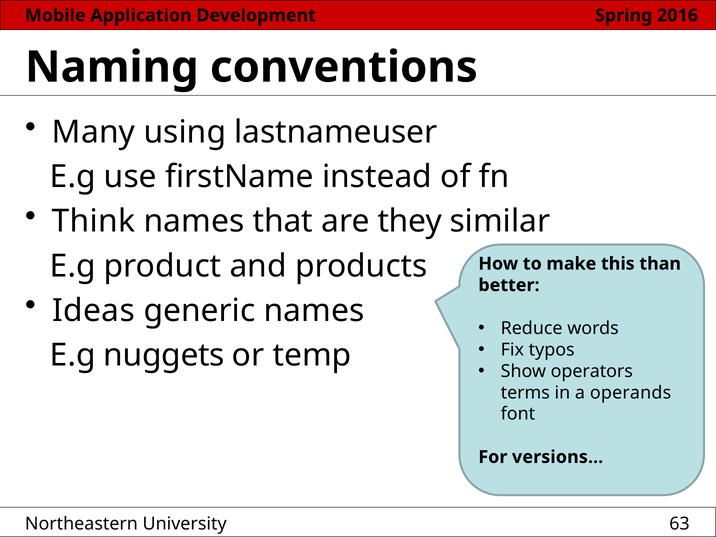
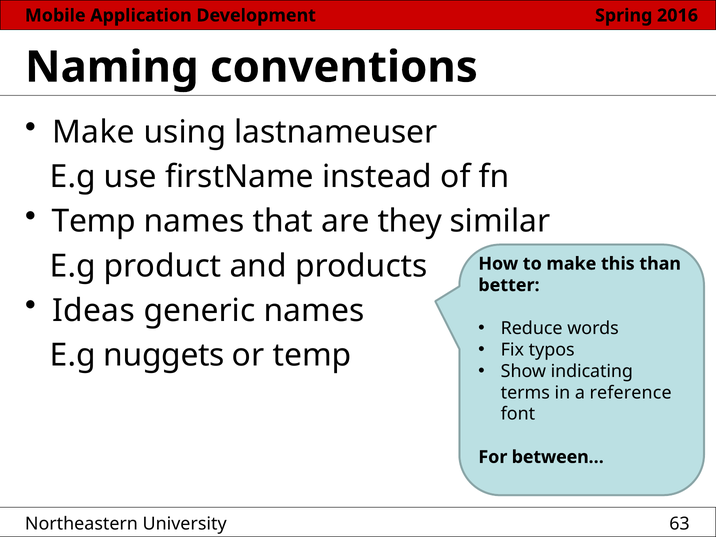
Many: Many -> Make (94, 132)
Think: Think -> Temp (94, 221)
operators: operators -> indicating (592, 371)
operands: operands -> reference (631, 393)
versions…: versions… -> between… (558, 457)
